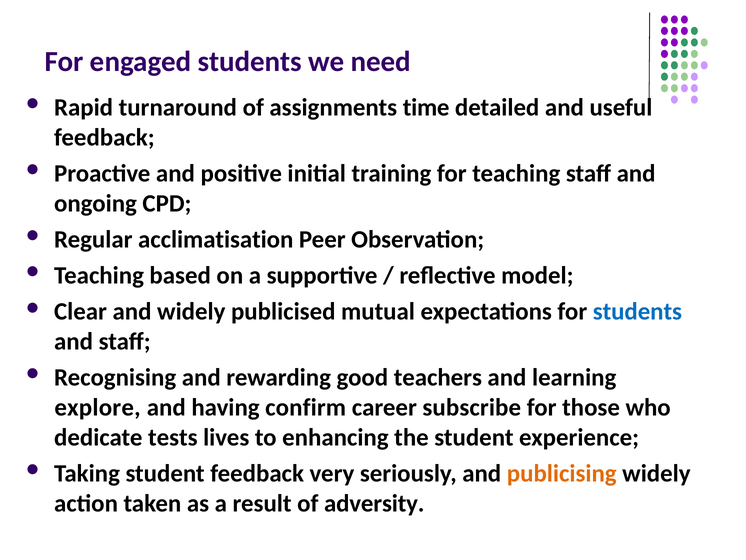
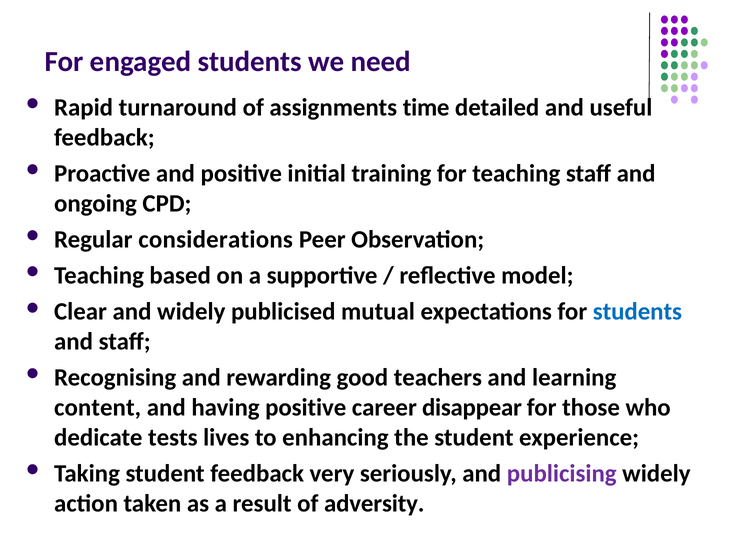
acclimatisation: acclimatisation -> considerations (216, 239)
explore: explore -> content (98, 407)
having confirm: confirm -> positive (306, 407)
subscribe: subscribe -> disappear (472, 407)
publicising colour: orange -> purple (562, 473)
